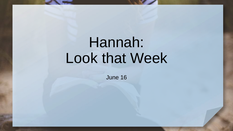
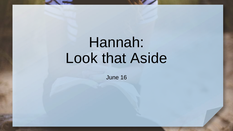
Week: Week -> Aside (149, 58)
